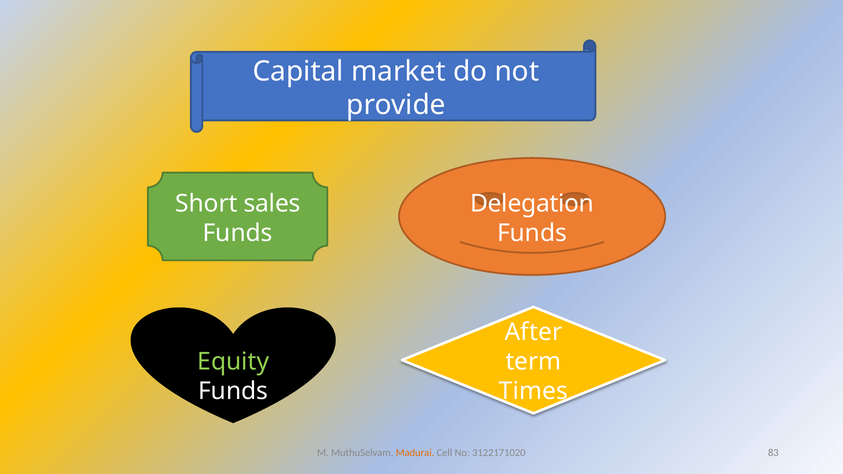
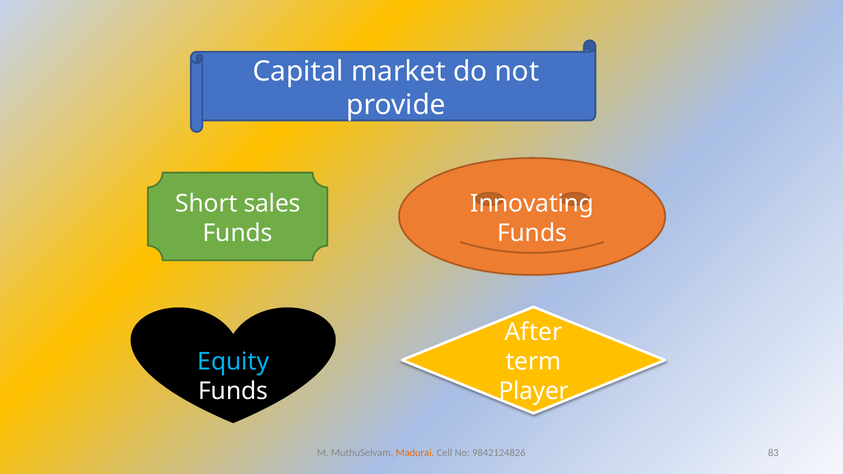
Delegation: Delegation -> Innovating (532, 204)
Equity colour: light green -> light blue (233, 362)
Times: Times -> Player (534, 391)
3122171020: 3122171020 -> 9842124826 (499, 453)
